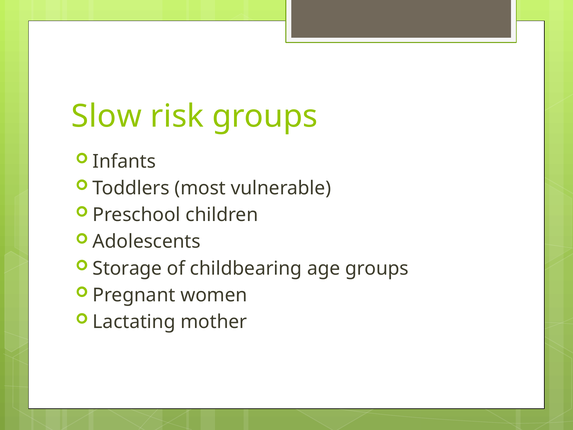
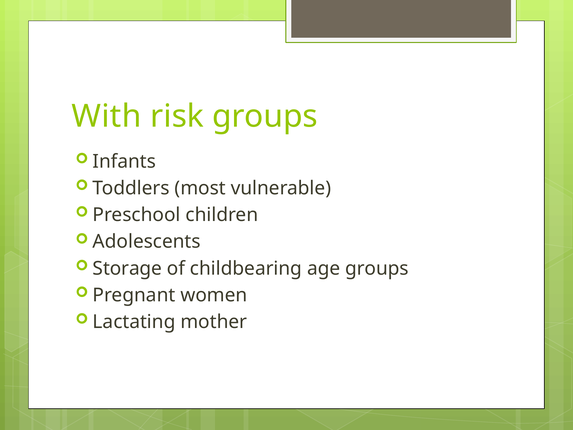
Slow: Slow -> With (106, 116)
